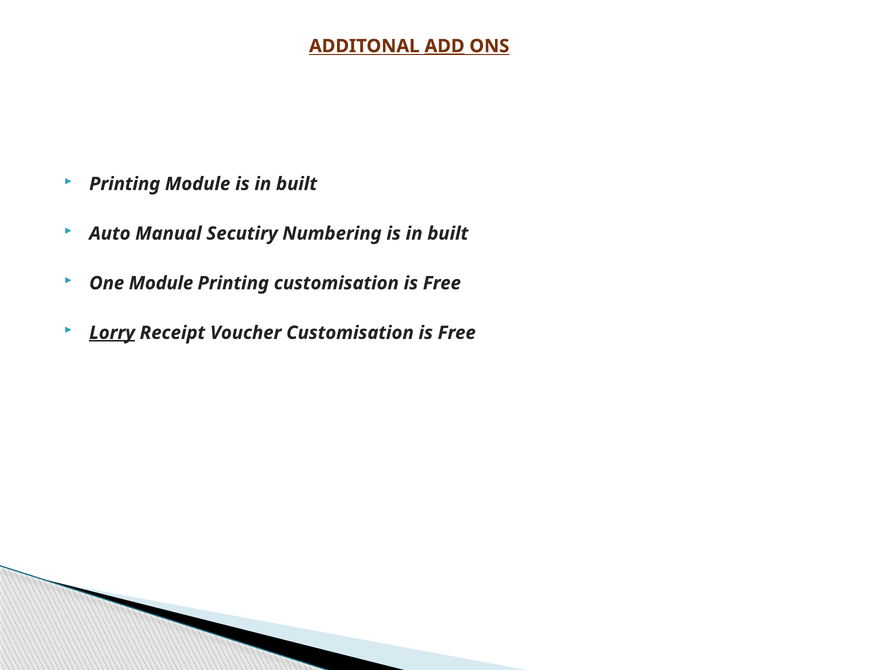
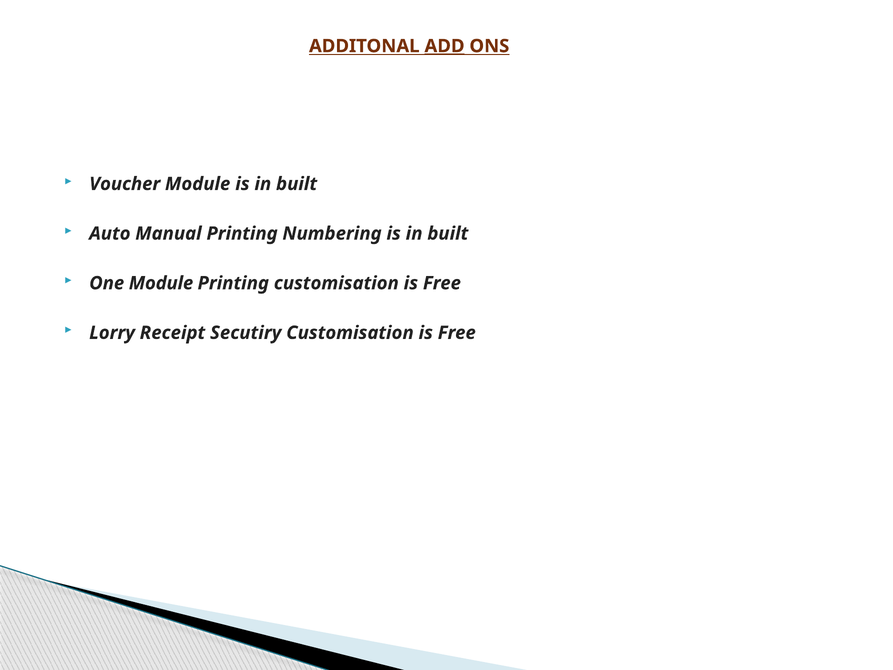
Printing: Printing -> Voucher (125, 184)
Manual Secutiry: Secutiry -> Printing (242, 233)
Lorry underline: present -> none (112, 333)
Voucher: Voucher -> Secutiry (246, 333)
